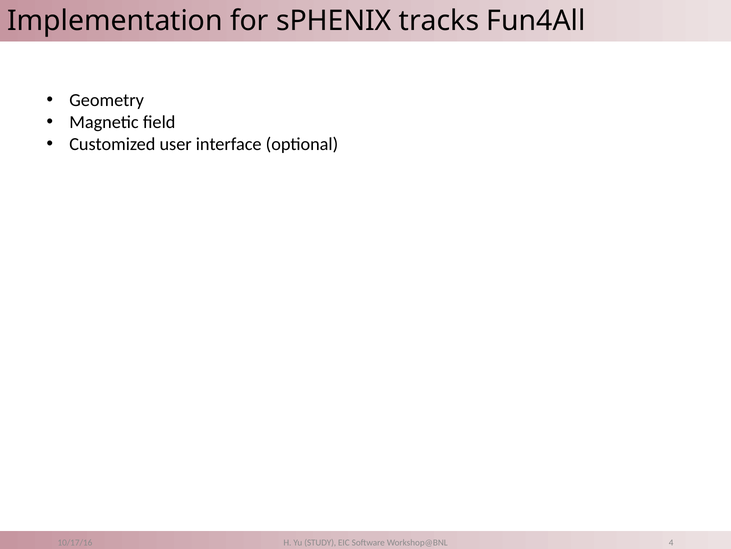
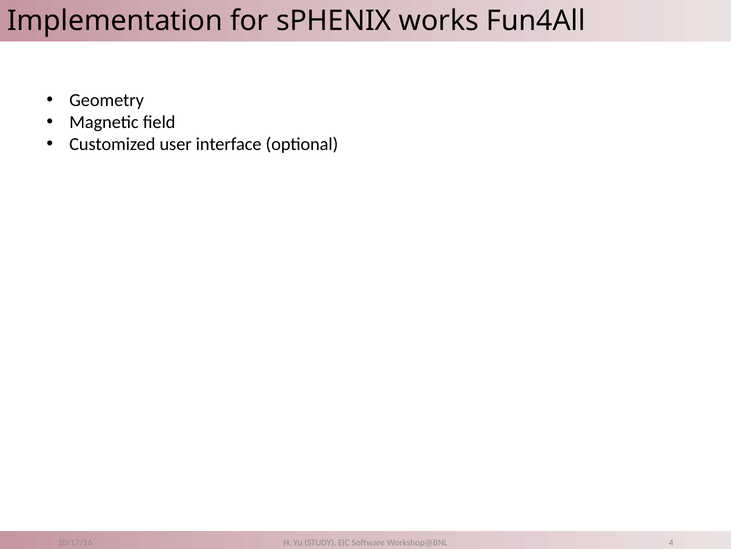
tracks: tracks -> works (439, 21)
